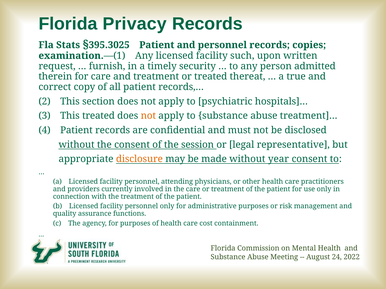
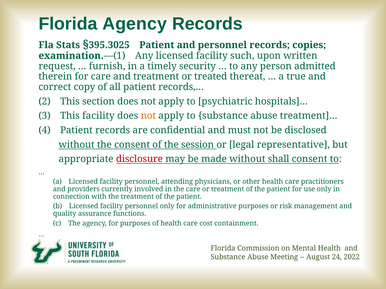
Florida Privacy: Privacy -> Agency (135, 24)
This treated: treated -> facility (98, 116)
disclosure colour: orange -> red (139, 159)
year: year -> shall (279, 159)
